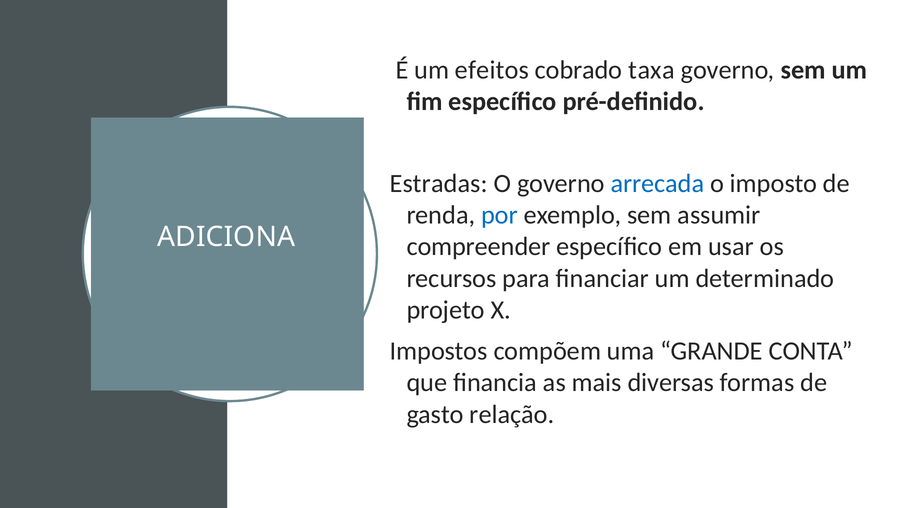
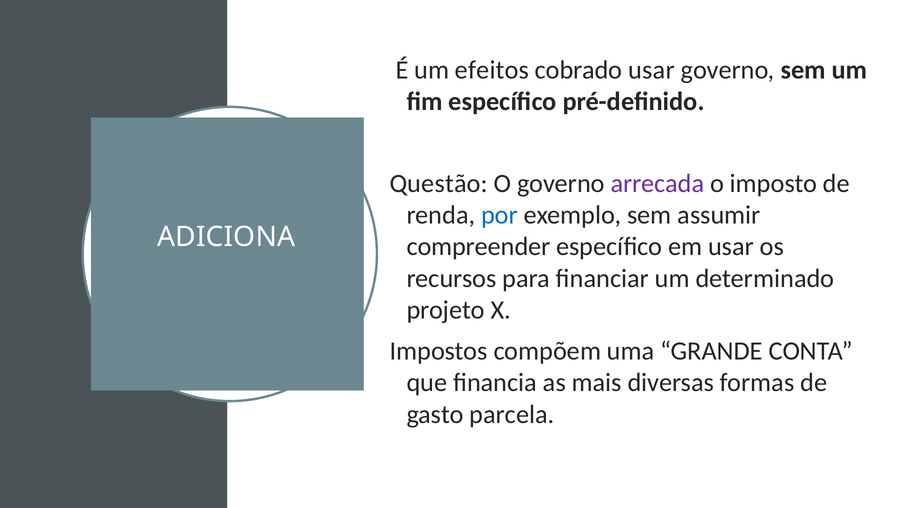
cobrado taxa: taxa -> usar (652, 70)
Estradas: Estradas -> Questão (439, 184)
arrecada colour: blue -> purple (657, 184)
relação: relação -> parcela (512, 414)
